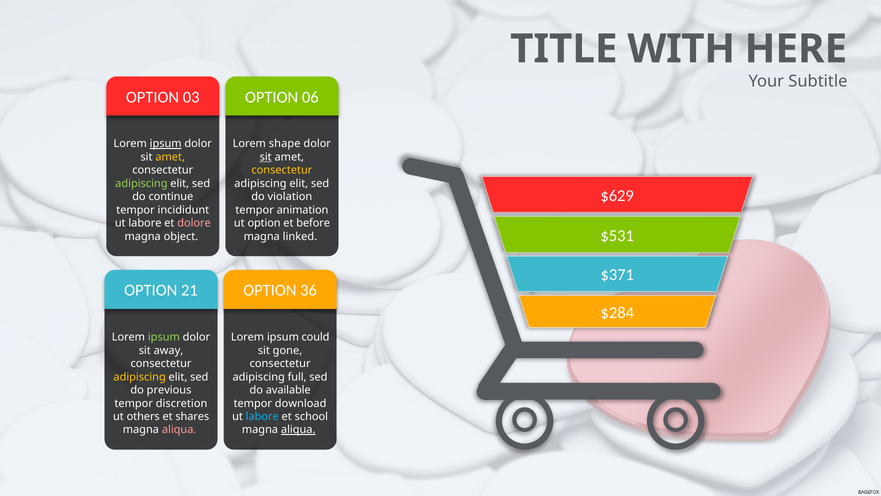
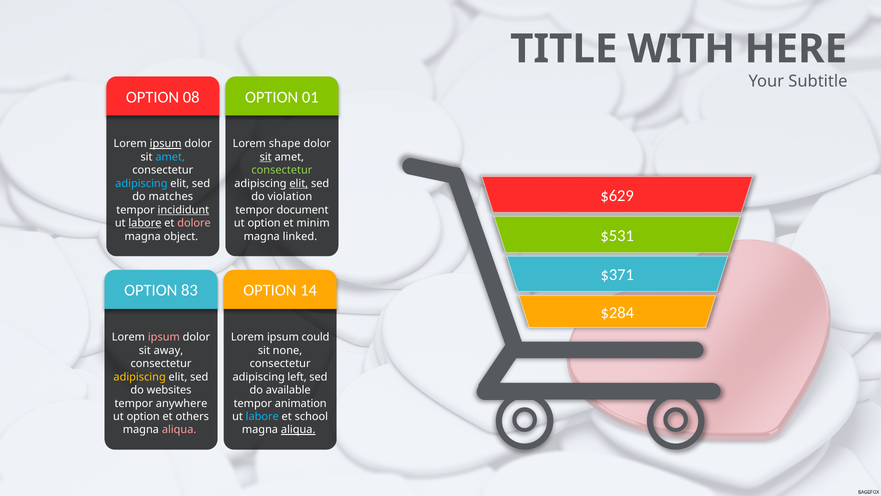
03: 03 -> 08 (191, 97)
06: 06 -> 01 (310, 97)
amet colour: yellow -> light blue (170, 157)
consectetur colour: yellow -> light green (282, 170)
adipiscing colour: light green -> light blue (141, 183)
elit underline: none -> present (299, 183)
continue: continue -> matches (171, 197)
incididunt underline: none -> present (183, 210)
animation: animation -> document (303, 210)
labore underline: none -> present (145, 223)
before: before -> minim (313, 223)
21: 21 -> 83 (189, 290)
36: 36 -> 14 (309, 290)
ipsum colour: light green -> pink (164, 337)
gone: gone -> none (288, 350)
full: full -> left (297, 377)
previous: previous -> websites (169, 390)
discretion: discretion -> anywhere (182, 403)
download: download -> animation (301, 403)
others: others -> option (143, 416)
shares: shares -> others (192, 416)
